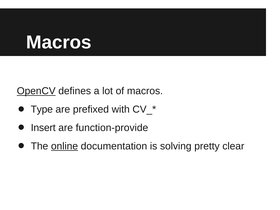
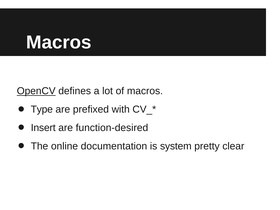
function-provide: function-provide -> function-desired (112, 128)
online underline: present -> none (65, 146)
solving: solving -> system (176, 146)
